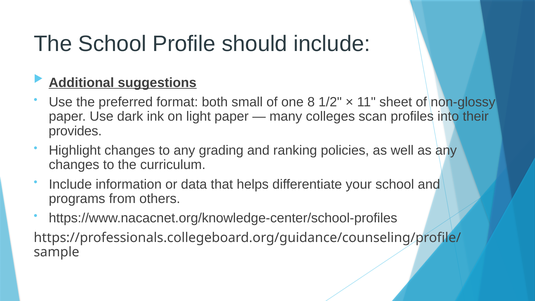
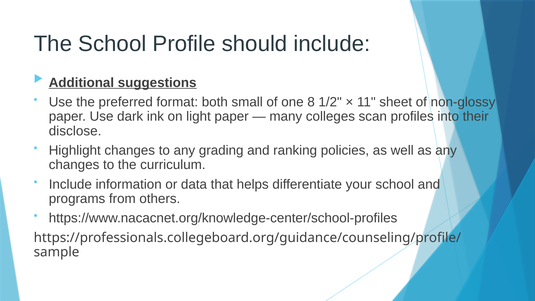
provides: provides -> disclose (75, 131)
